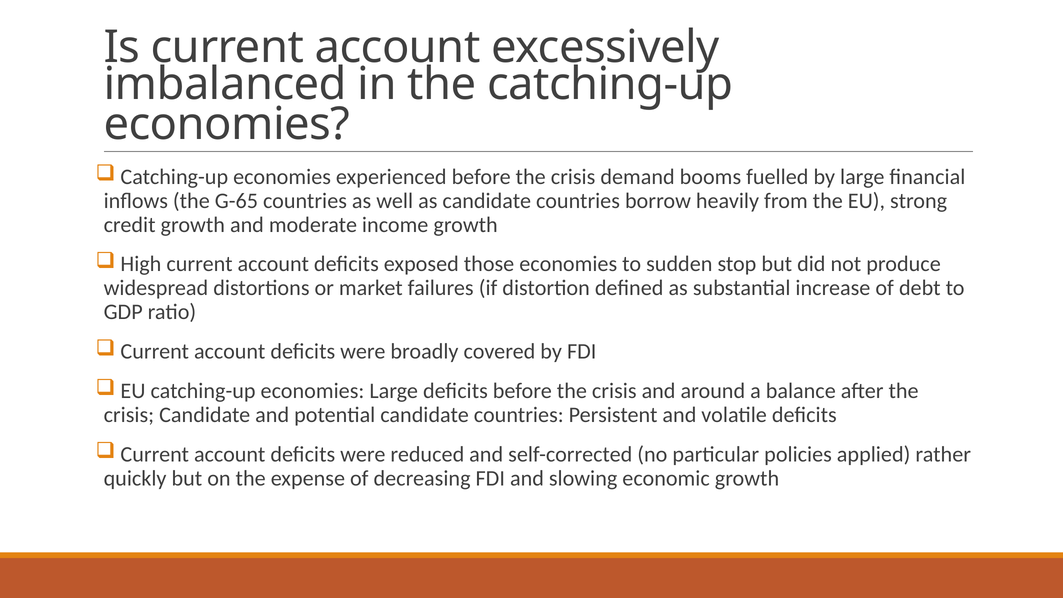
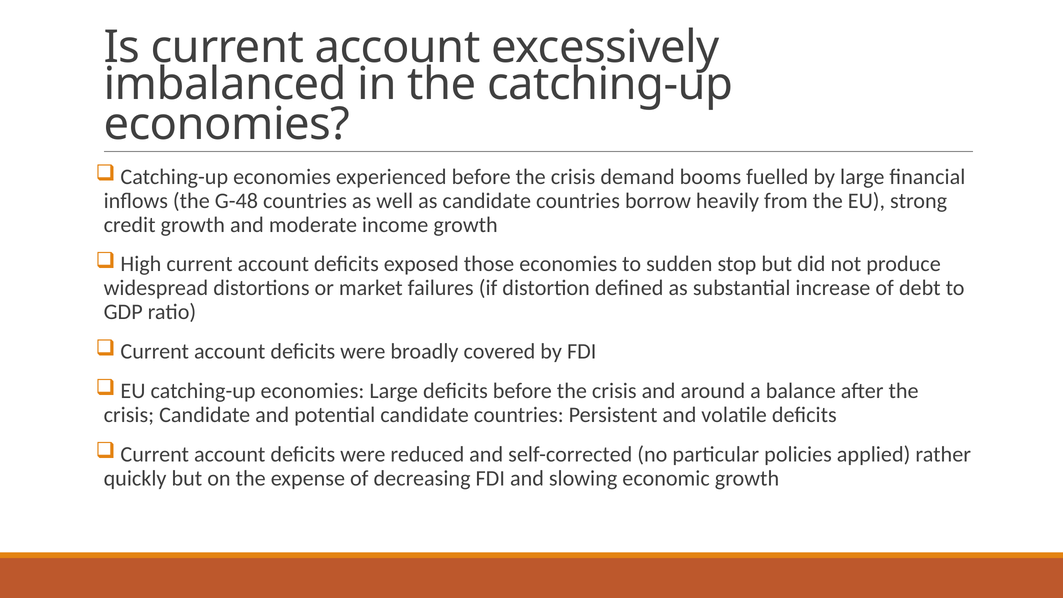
G-65: G-65 -> G-48 (236, 201)
